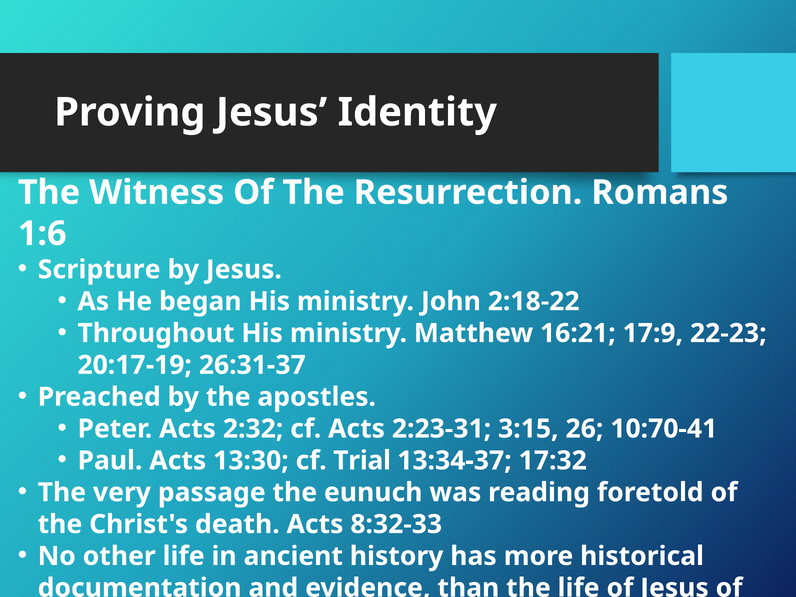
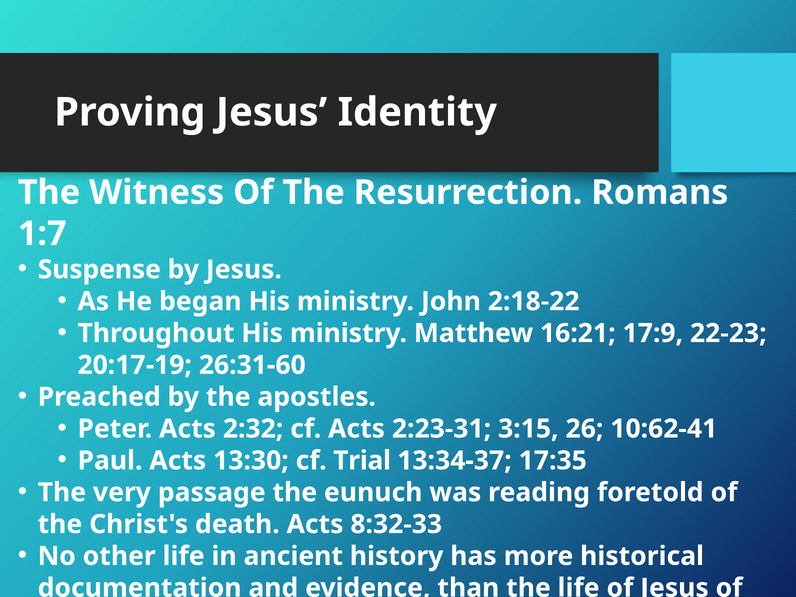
1:6: 1:6 -> 1:7 (42, 234)
Scripture: Scripture -> Suspense (99, 270)
26:31-37: 26:31-37 -> 26:31-60 (252, 365)
10:70-41: 10:70-41 -> 10:62-41 (664, 429)
17:32: 17:32 -> 17:35 (553, 461)
